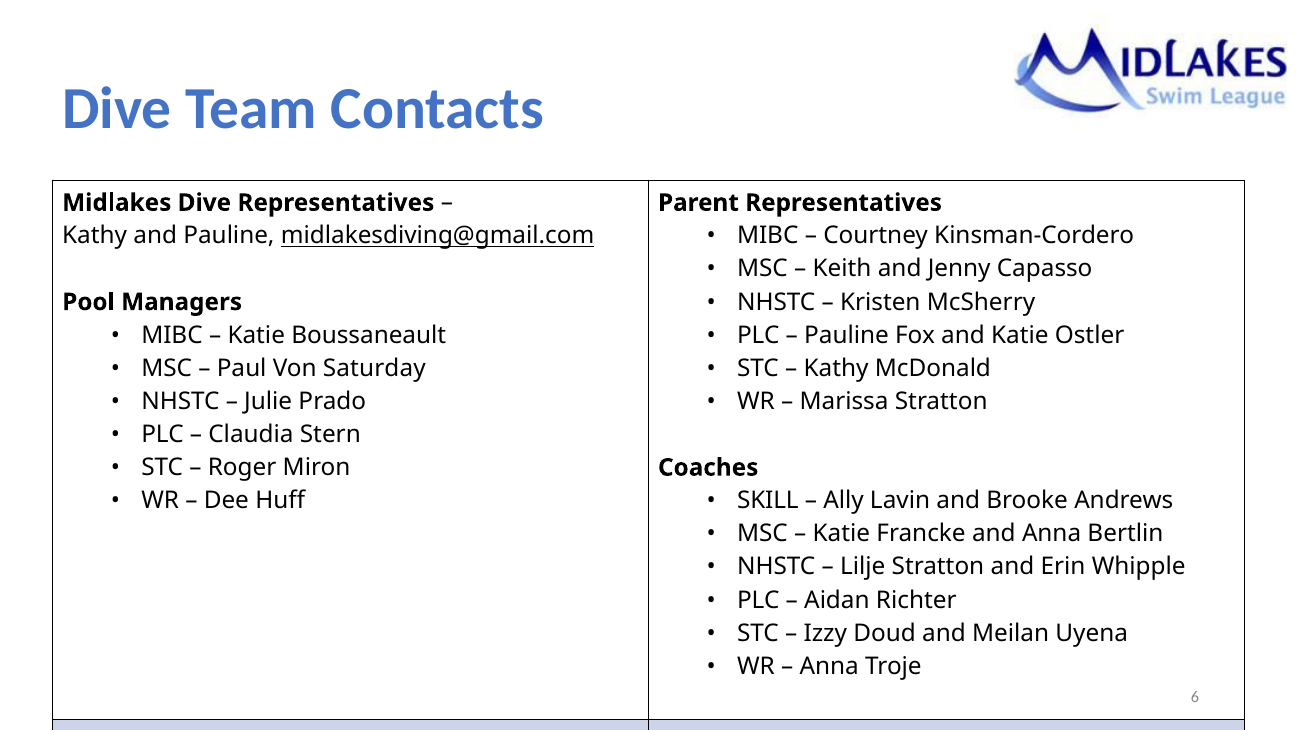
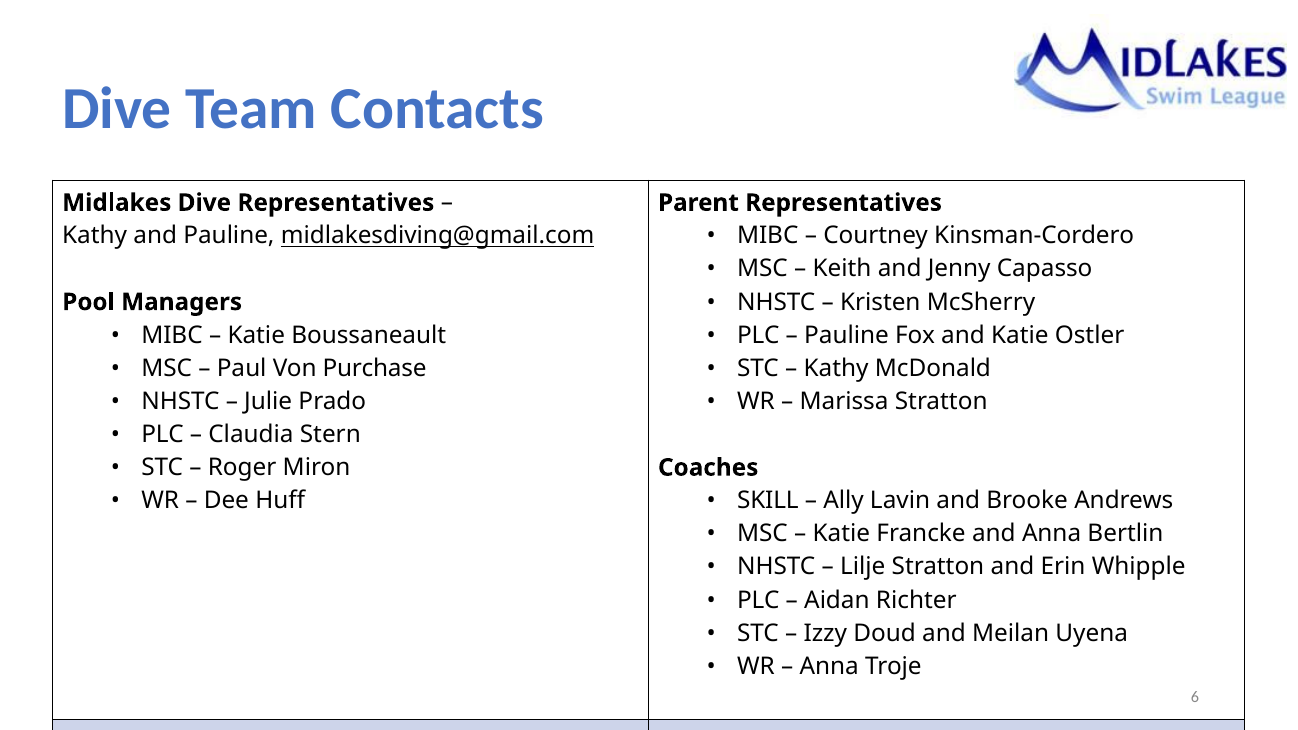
Saturday: Saturday -> Purchase (375, 368)
